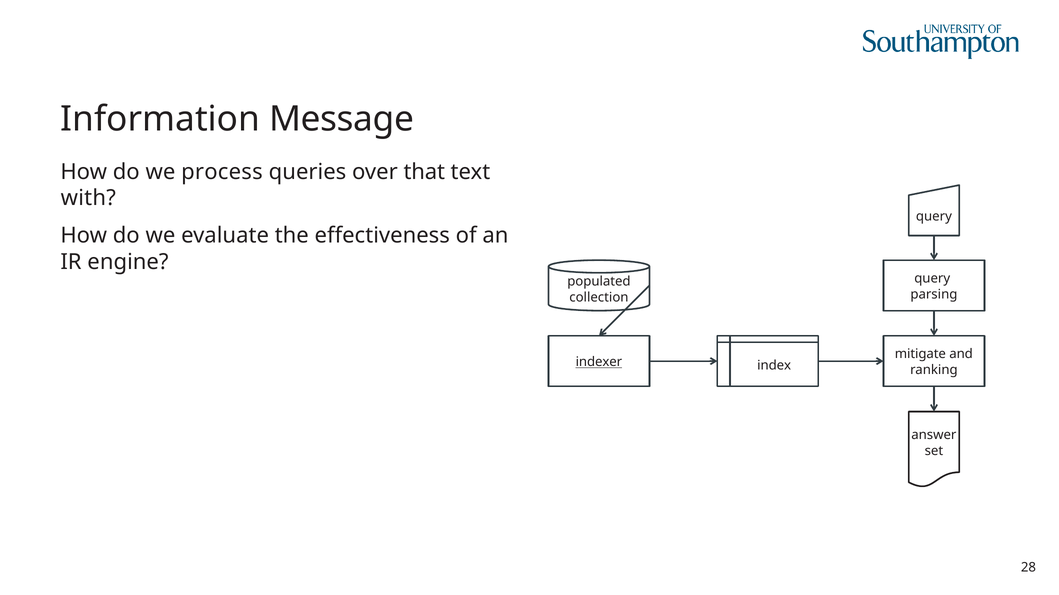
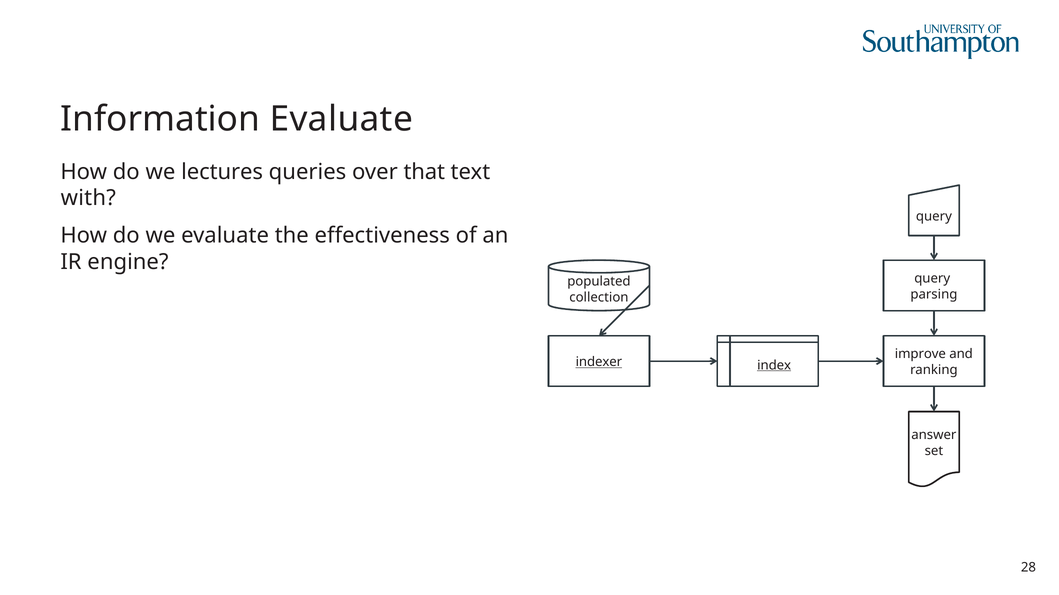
Information Message: Message -> Evaluate (341, 119)
process: process -> lectures (222, 172)
mitigate: mitigate -> improve (920, 354)
index underline: none -> present (774, 366)
